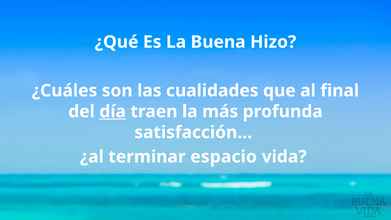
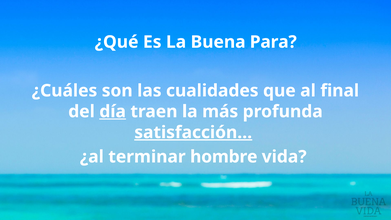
Hizo: Hizo -> Para (273, 42)
satisfacción… underline: none -> present (193, 132)
espacio: espacio -> hombre (224, 157)
